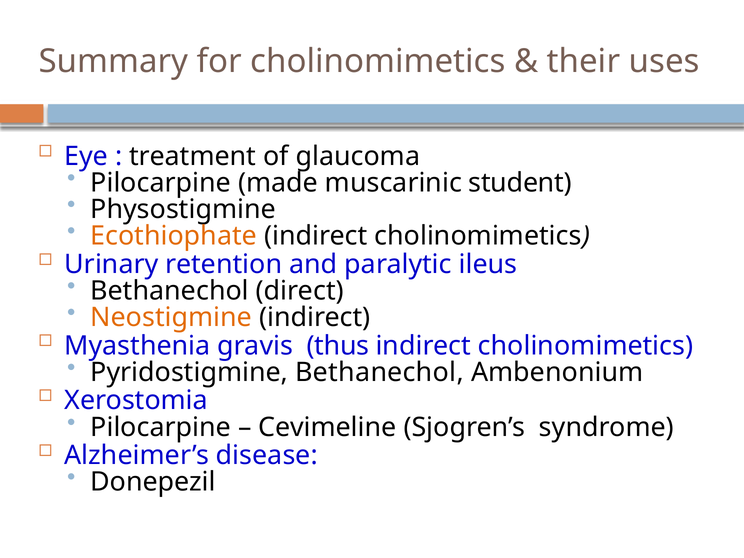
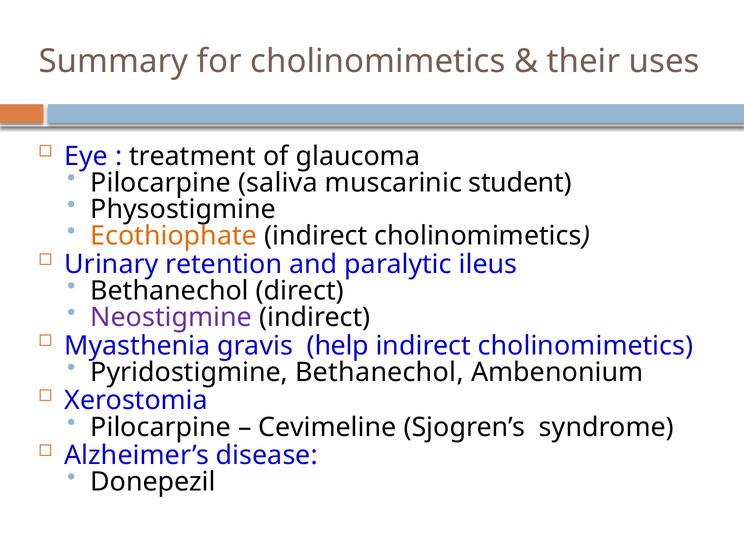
made: made -> saliva (278, 183)
Neostigmine colour: orange -> purple (171, 318)
thus: thus -> help (338, 346)
